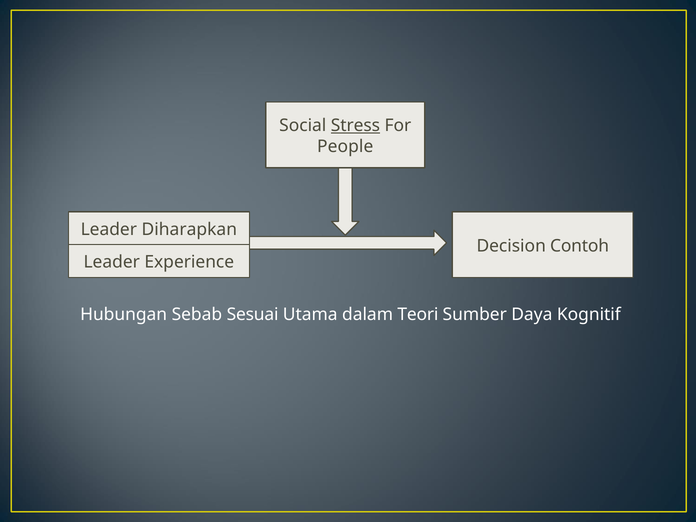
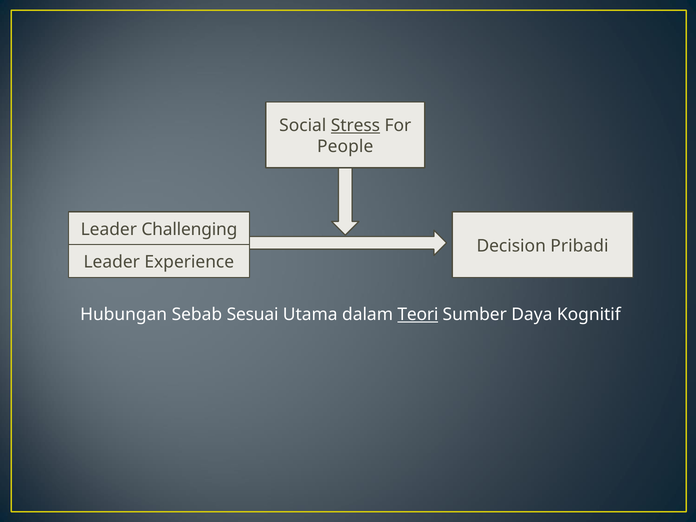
Diharapkan: Diharapkan -> Challenging (189, 229)
Contoh: Contoh -> Pribadi (579, 246)
Teori underline: none -> present (418, 314)
